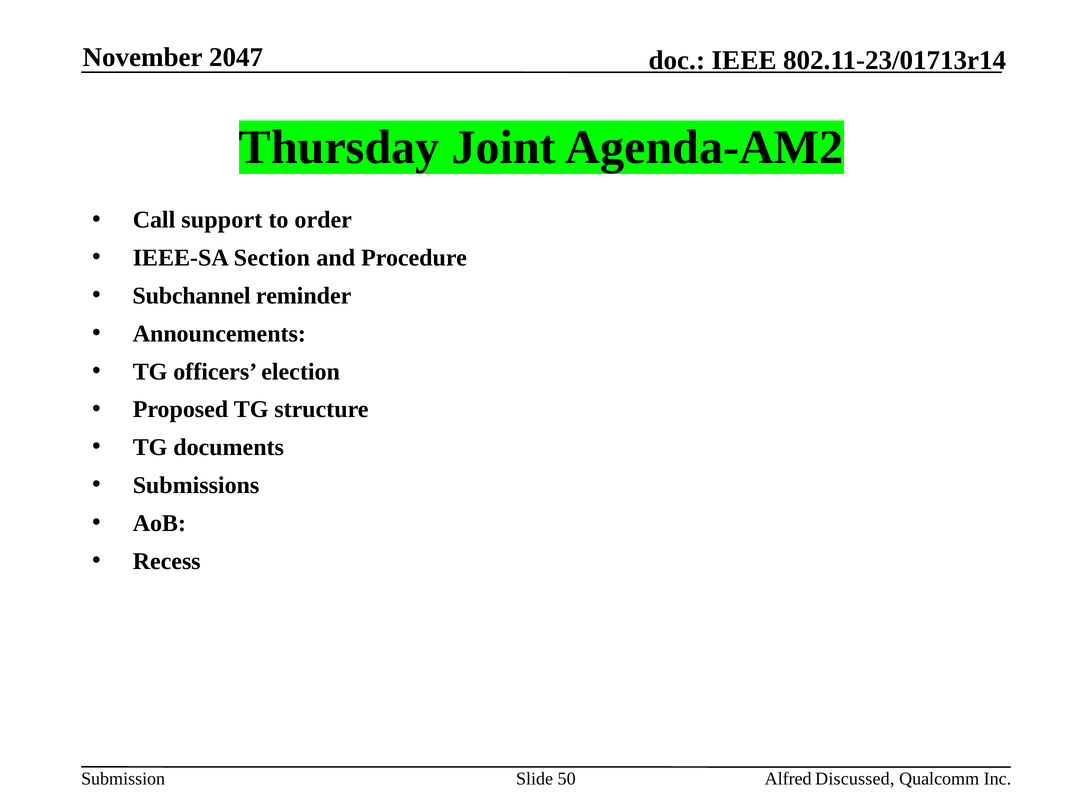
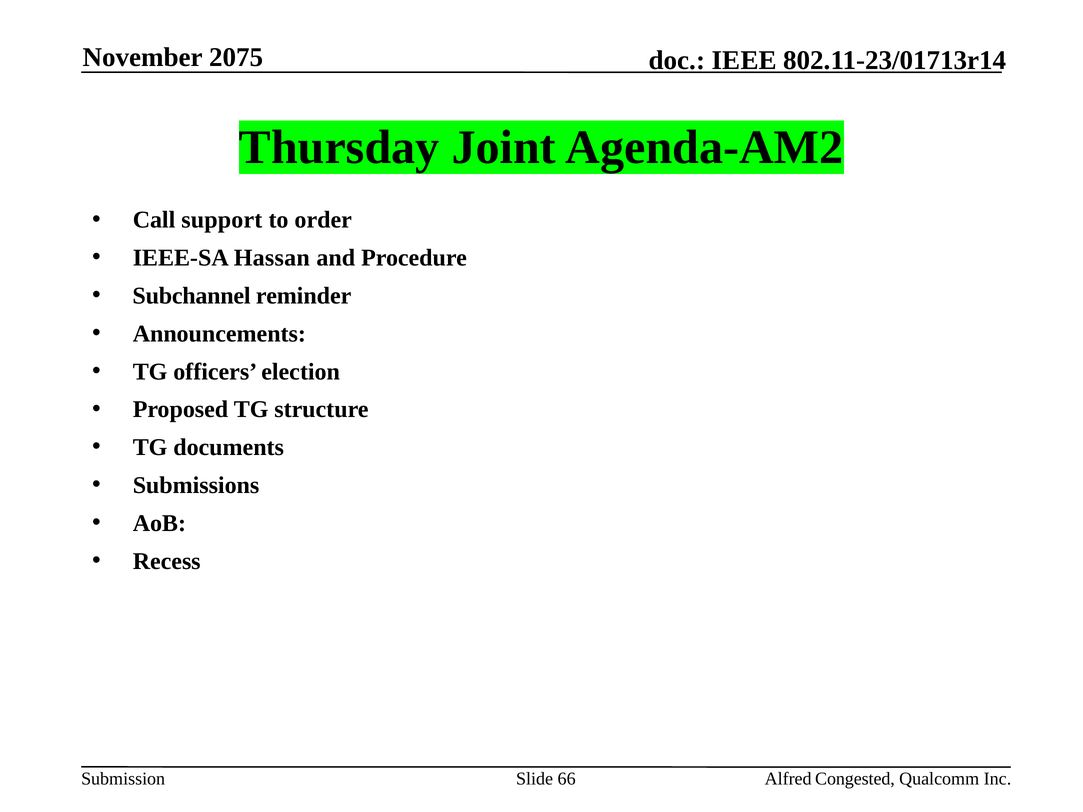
2047: 2047 -> 2075 (236, 57)
Section: Section -> Hassan (272, 258)
50: 50 -> 66 (567, 779)
Discussed: Discussed -> Congested (855, 779)
